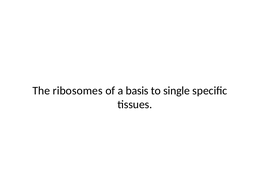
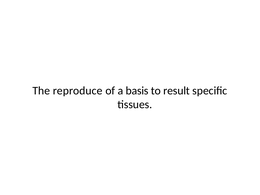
ribosomes: ribosomes -> reproduce (78, 91)
single: single -> result (177, 91)
